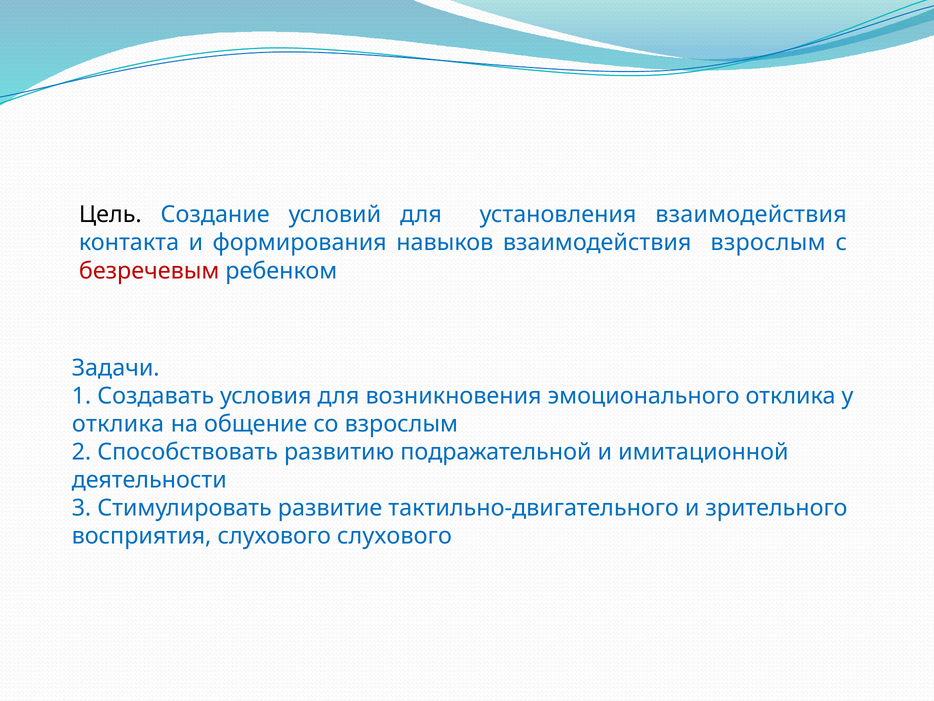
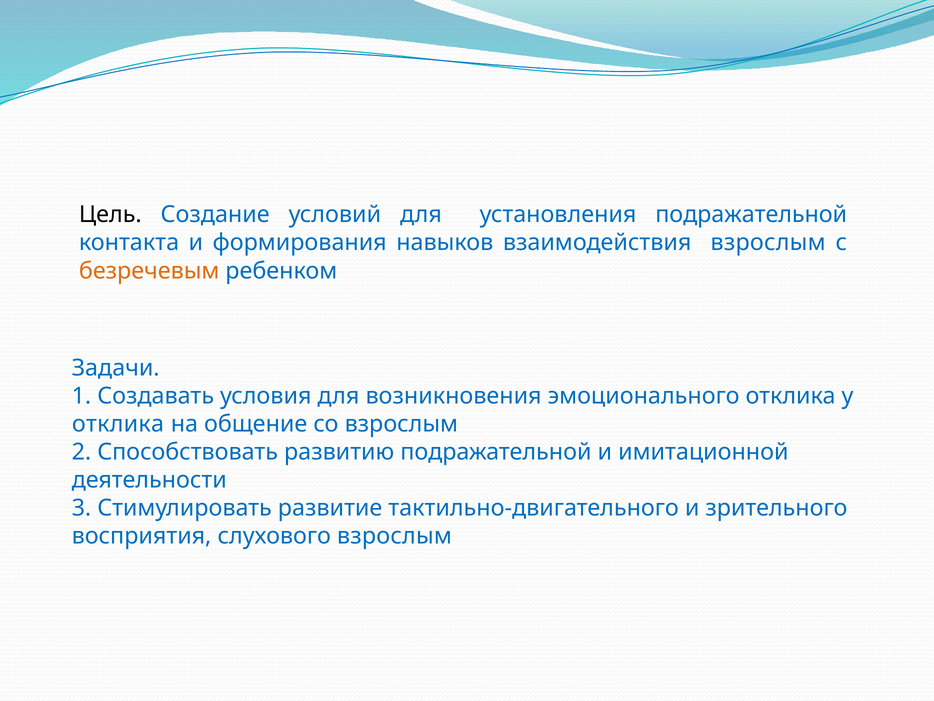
установления взаимодействия: взаимодействия -> подражательной (751, 215)
безречевым colour: red -> orange (149, 271)
слухового слухового: слухового -> взрослым (394, 536)
